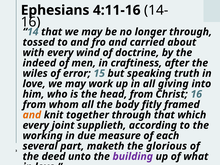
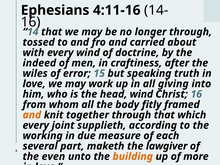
head from: from -> wind (141, 94)
glorious: glorious -> lawgiver (167, 146)
deed: deed -> even (53, 156)
building colour: purple -> orange (133, 156)
what: what -> more (196, 156)
